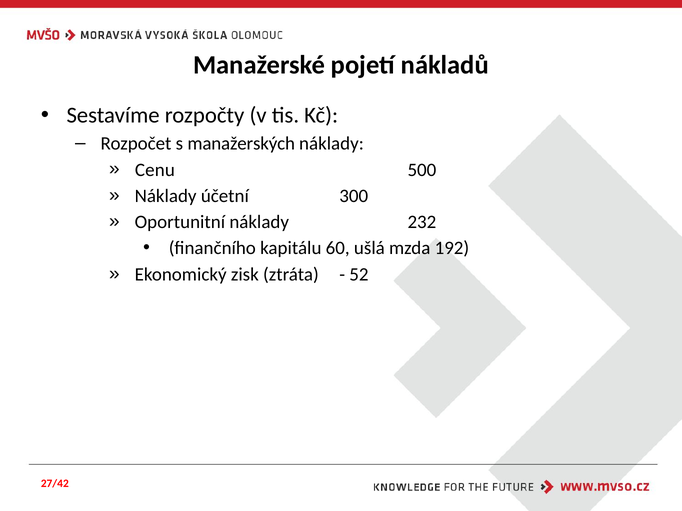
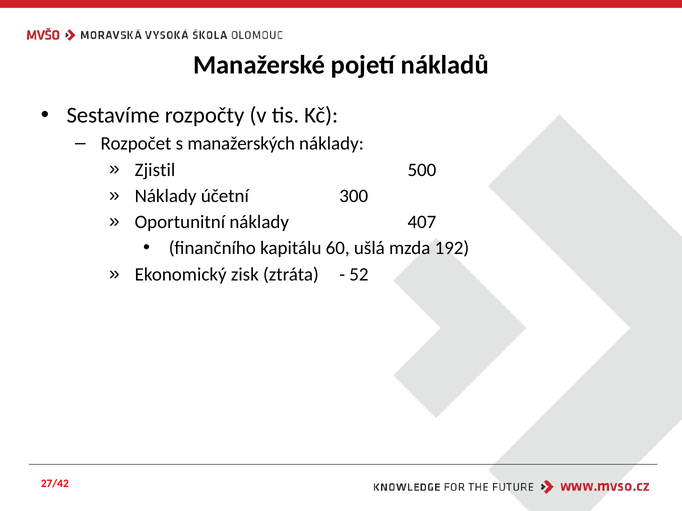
Cenu: Cenu -> Zjistil (155, 170)
232: 232 -> 407 (422, 222)
